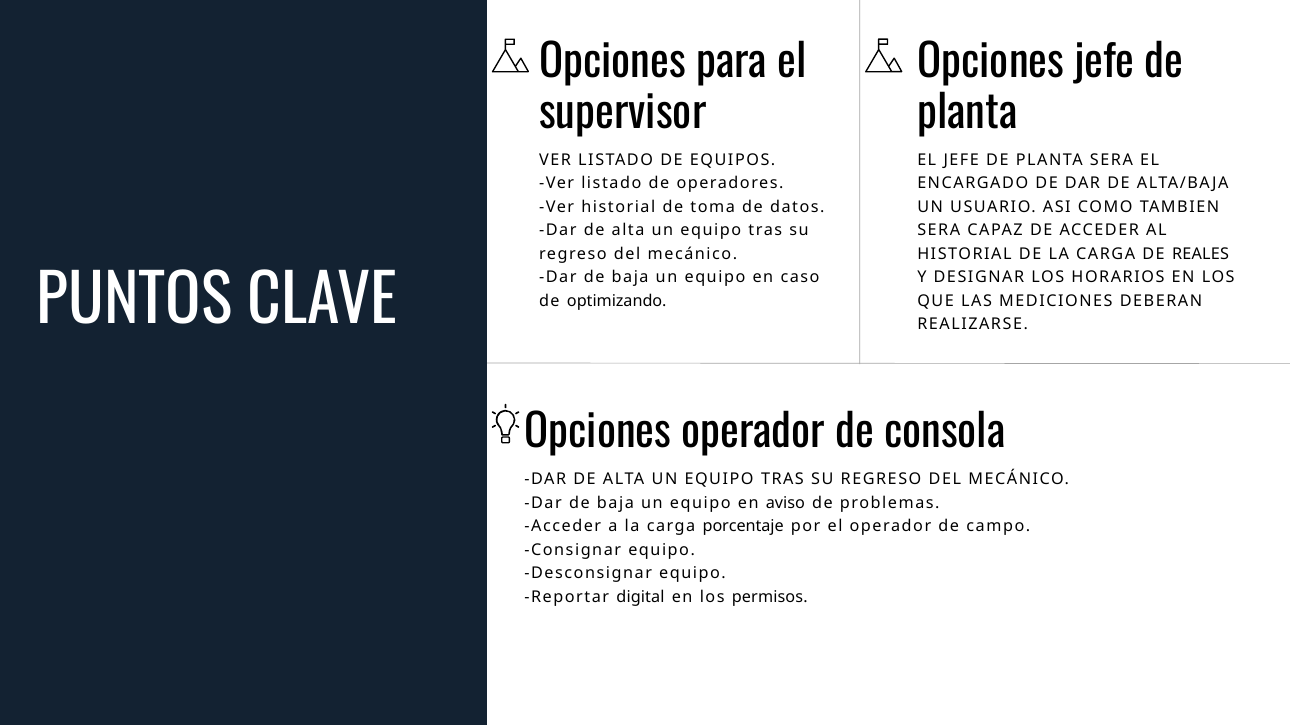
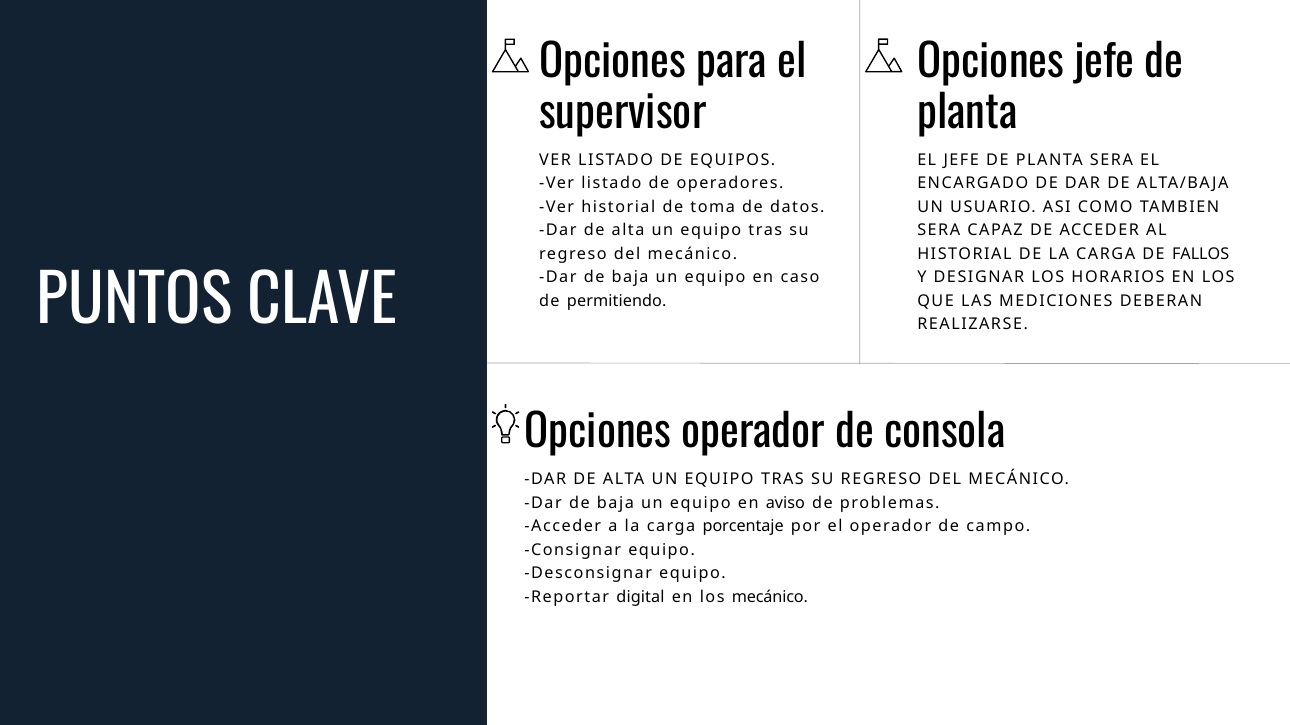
REALES: REALES -> FALLOS (1201, 254)
optimizando: optimizando -> permitiendo (617, 301)
los permisos: permisos -> mecánico (770, 597)
